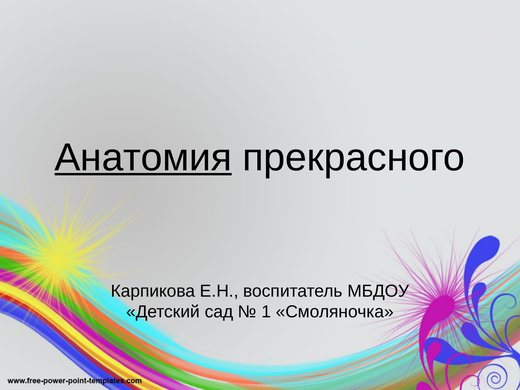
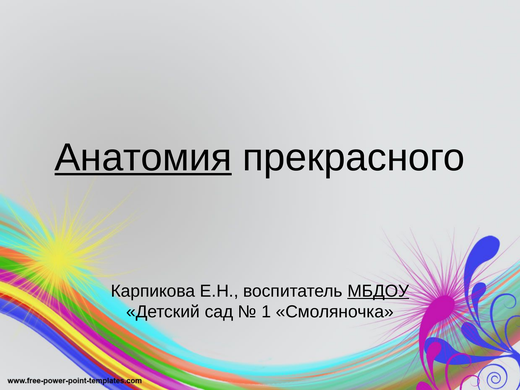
МБДОУ underline: none -> present (378, 291)
